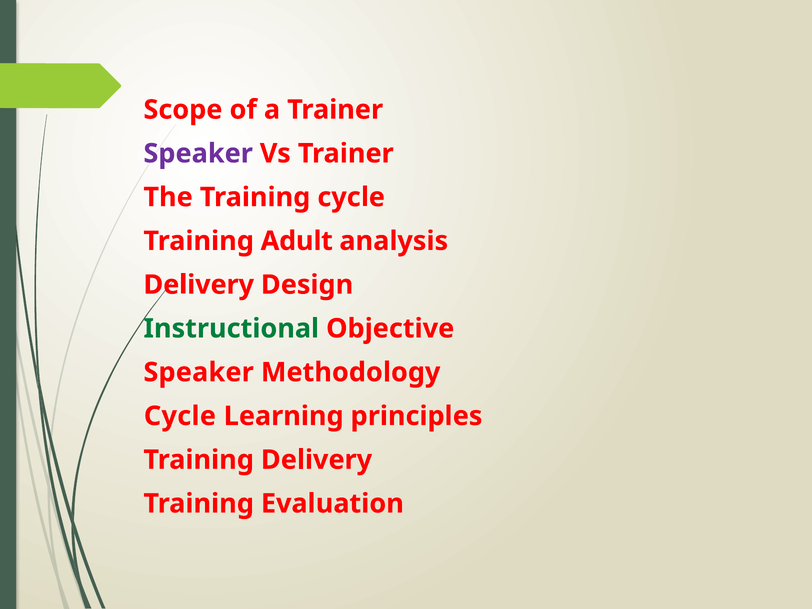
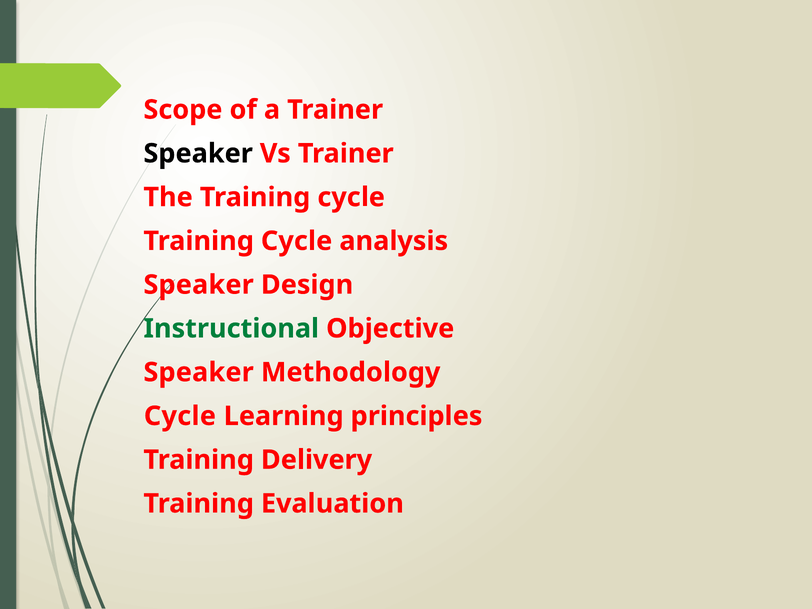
Speaker colour: purple -> black (198, 153)
Adult: Adult -> Cycle (297, 241)
Delivery: Delivery -> Speaker (199, 285)
